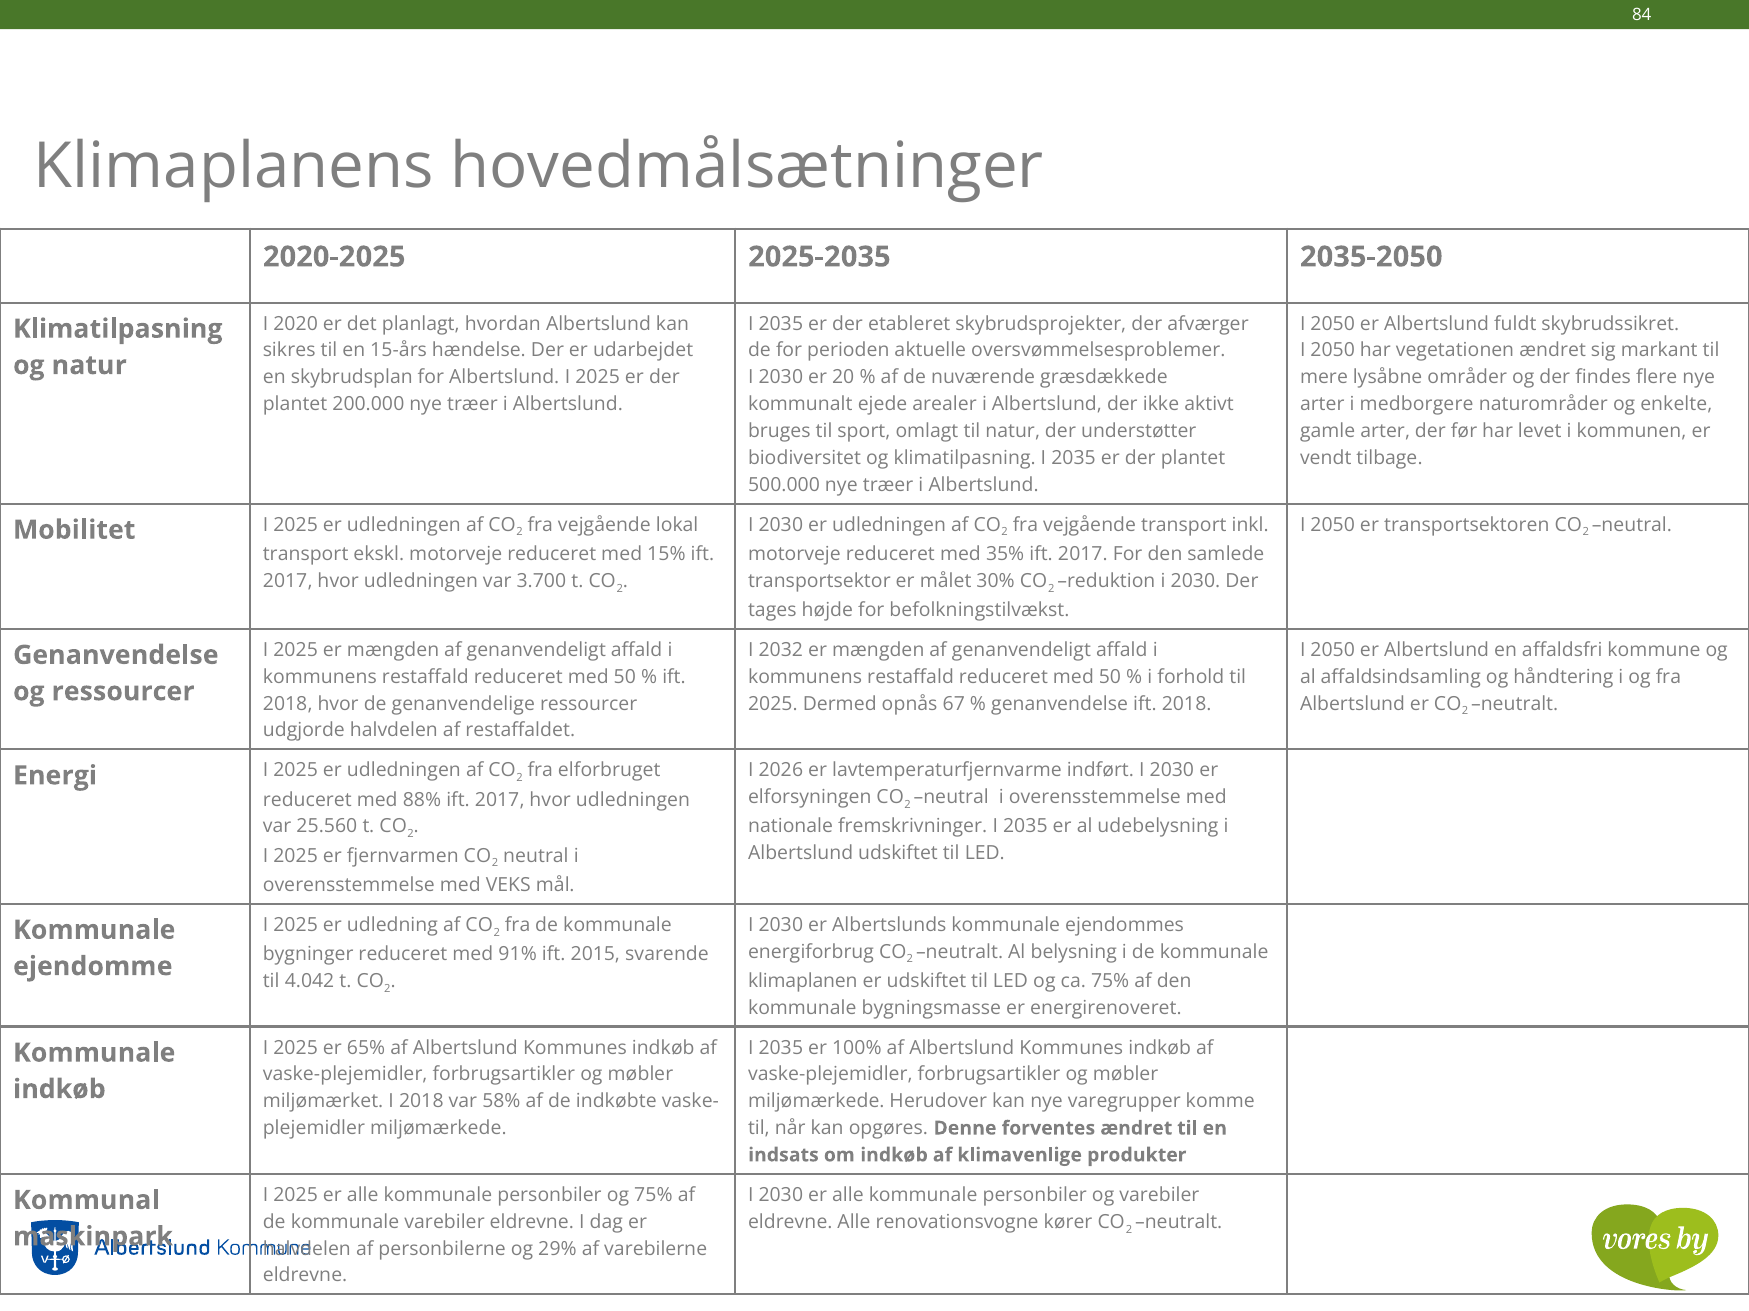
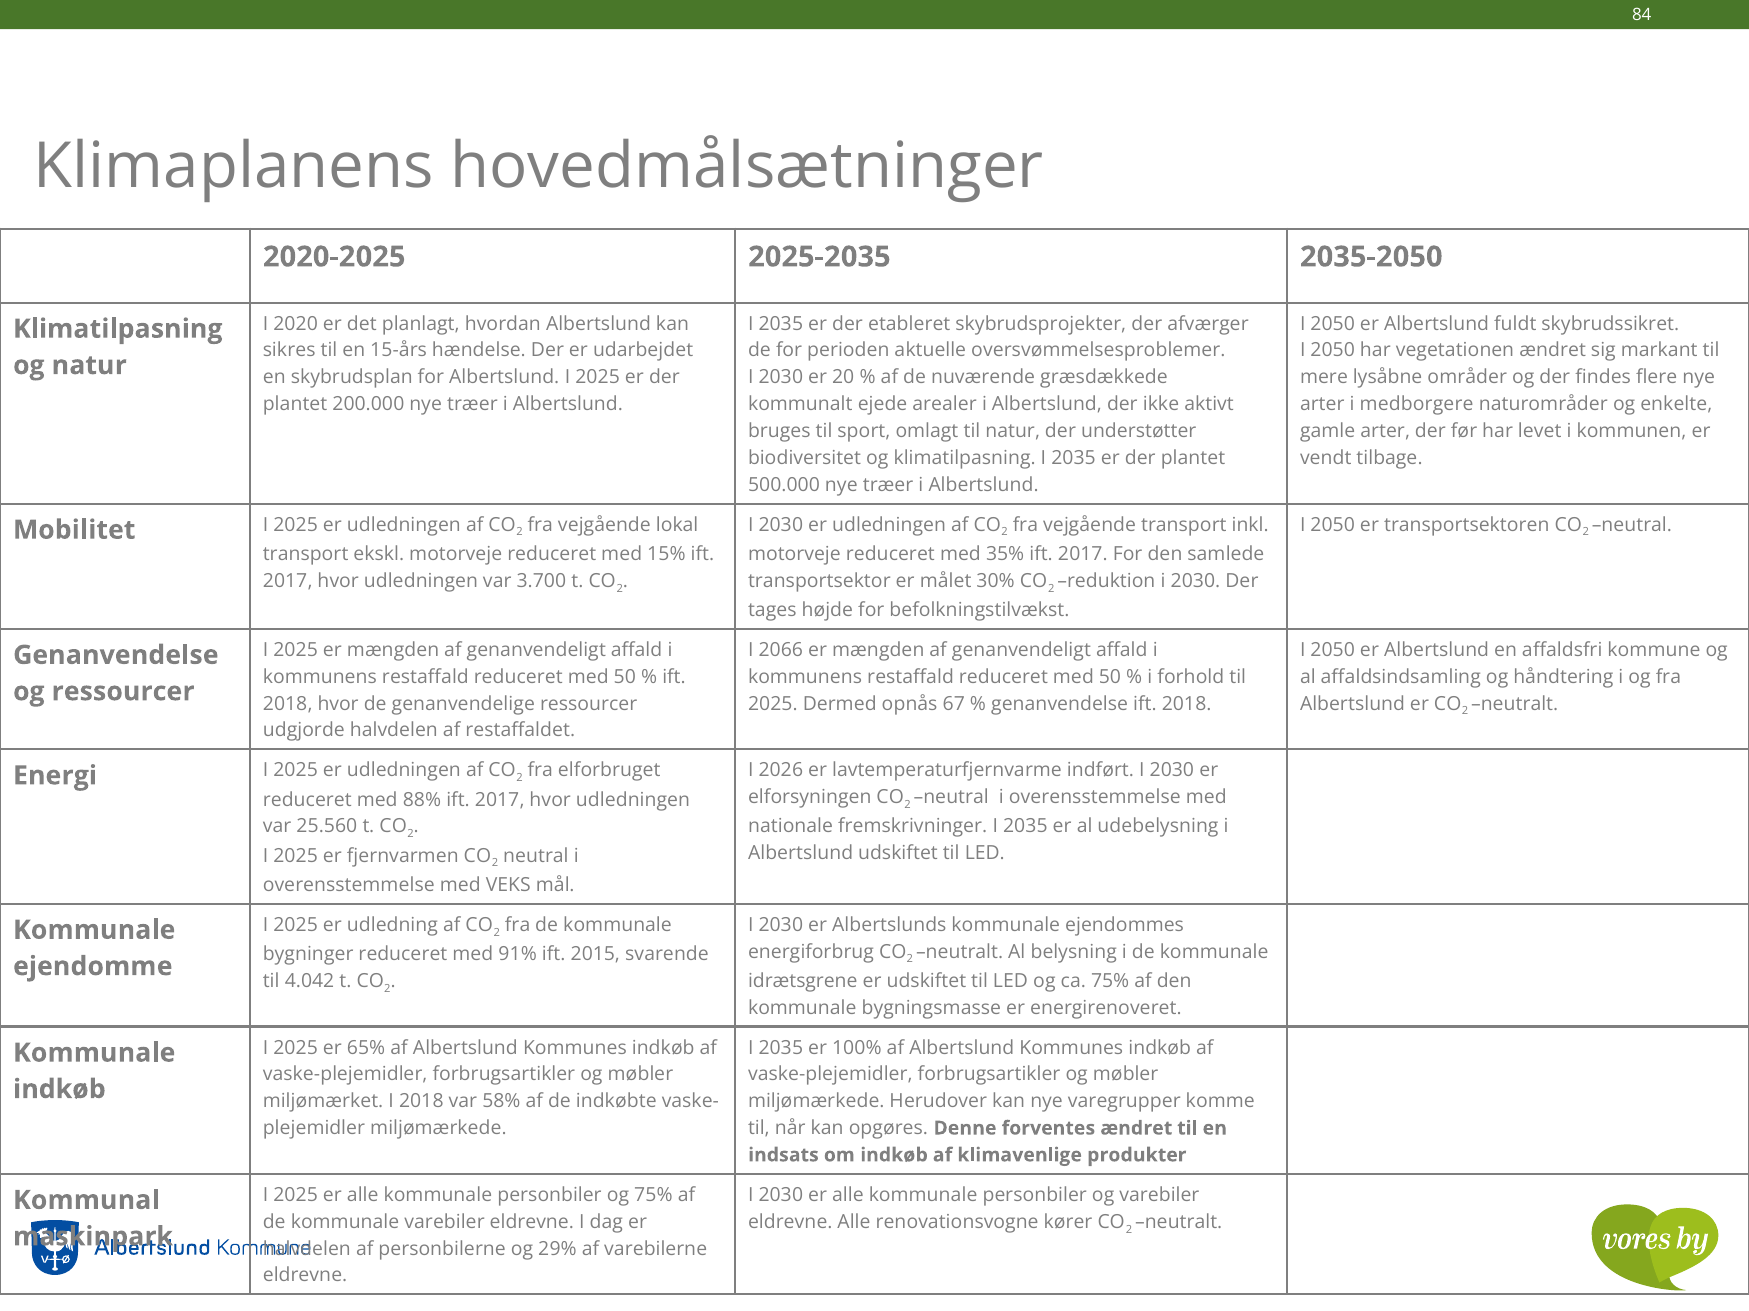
2032: 2032 -> 2066 (781, 650)
klimaplanen: klimaplanen -> idrætsgrene (803, 981)
